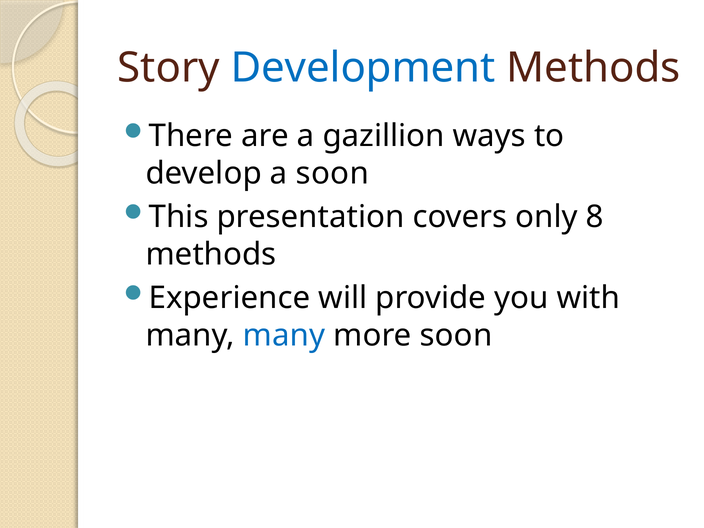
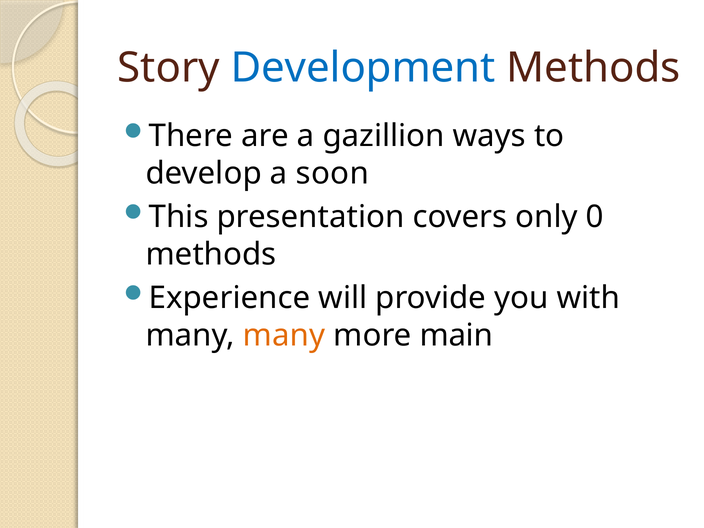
8: 8 -> 0 (595, 217)
many colour: blue -> orange (284, 335)
more soon: soon -> main (456, 335)
